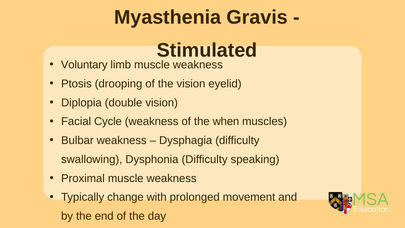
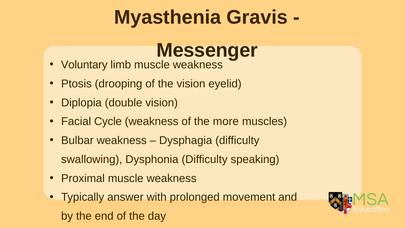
Stimulated: Stimulated -> Messenger (207, 50)
when: when -> more (226, 122)
change: change -> answer (125, 197)
